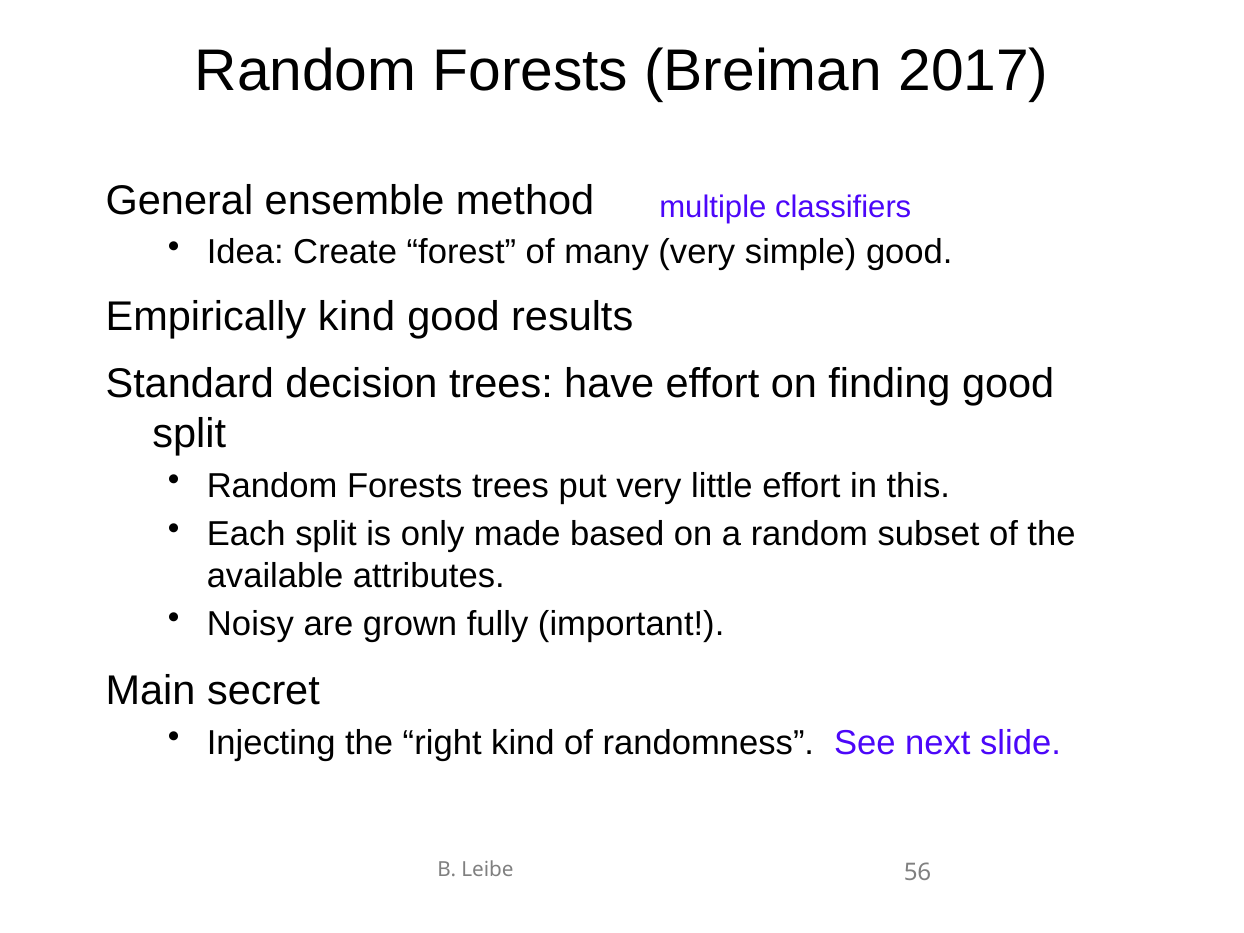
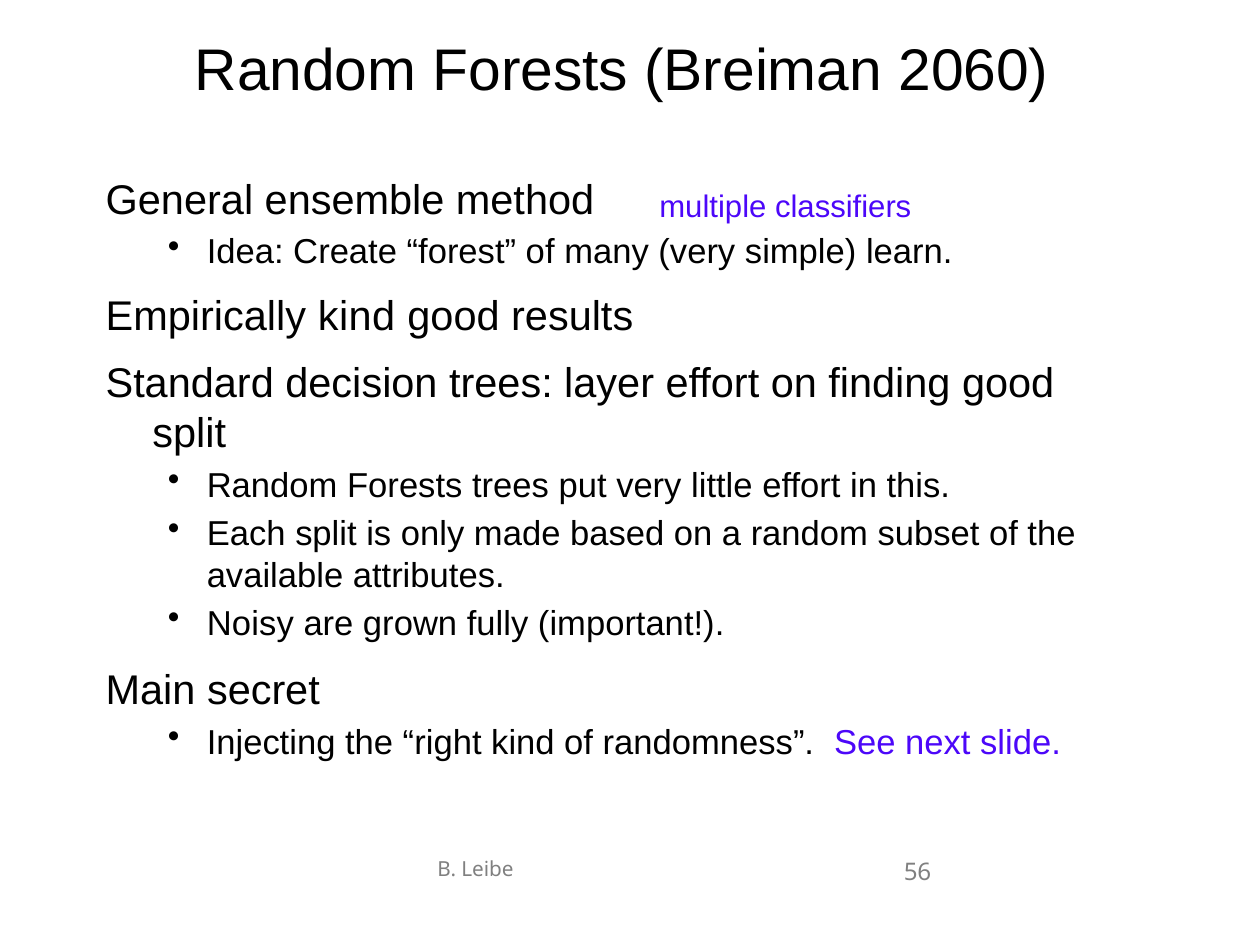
2017: 2017 -> 2060 (973, 71)
simple good: good -> learn (909, 252)
have: have -> layer (609, 384)
